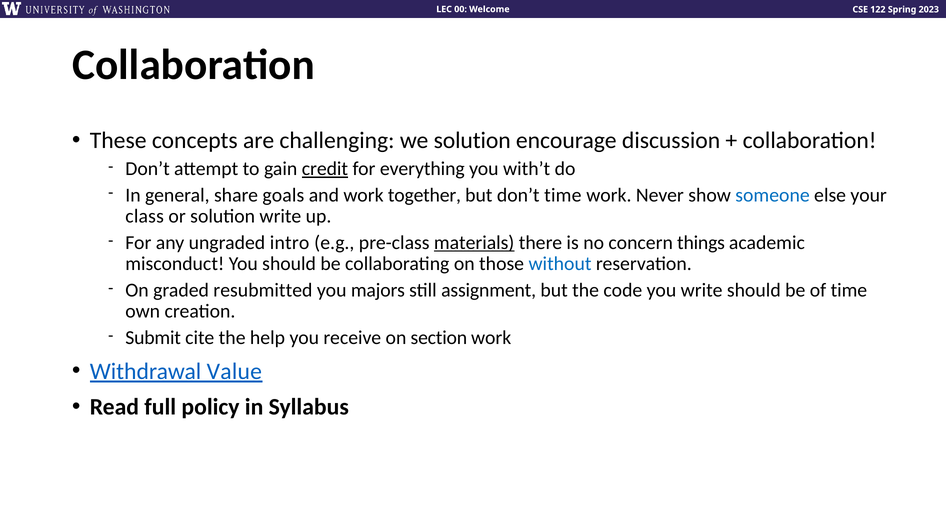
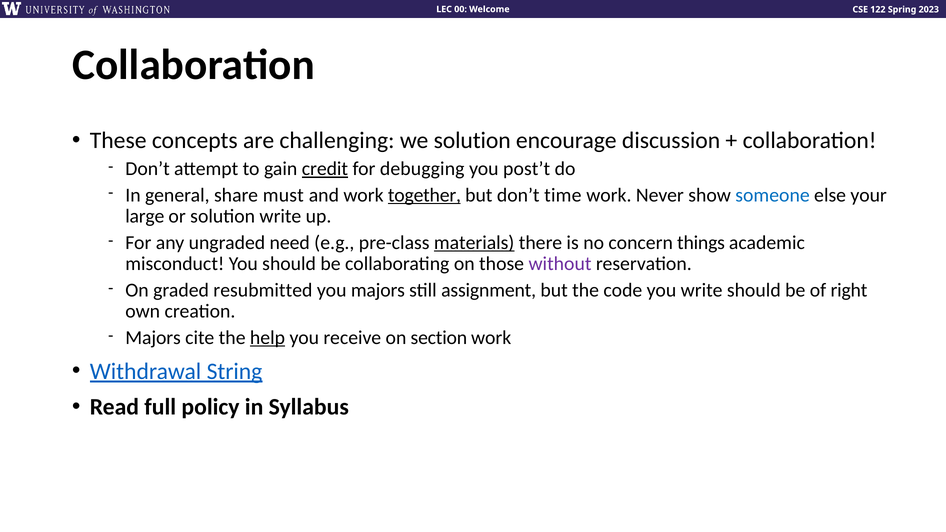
everything: everything -> debugging (422, 169)
with’t: with’t -> post’t (527, 169)
goals: goals -> must (283, 195)
together underline: none -> present (424, 195)
class: class -> large (145, 216)
intro: intro -> need (290, 243)
without colour: blue -> purple (560, 264)
of time: time -> right (849, 290)
Submit: Submit -> Majors (153, 338)
help underline: none -> present (268, 338)
Value: Value -> String (234, 371)
